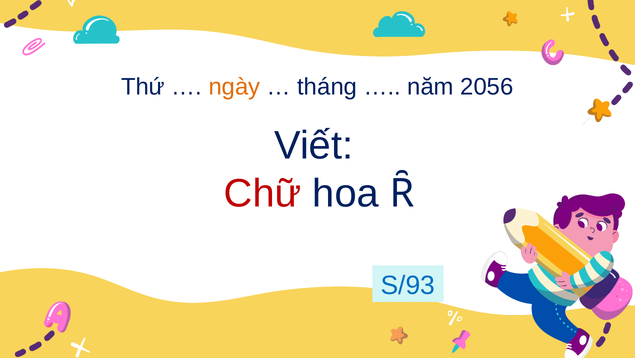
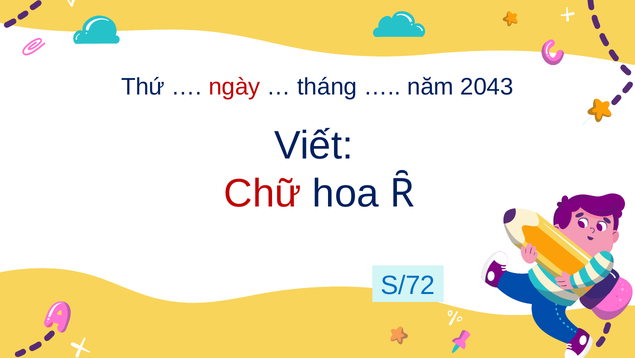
ngày colour: orange -> red (234, 87)
2056: 2056 -> 2043 (487, 87)
S/93: S/93 -> S/72 (408, 286)
